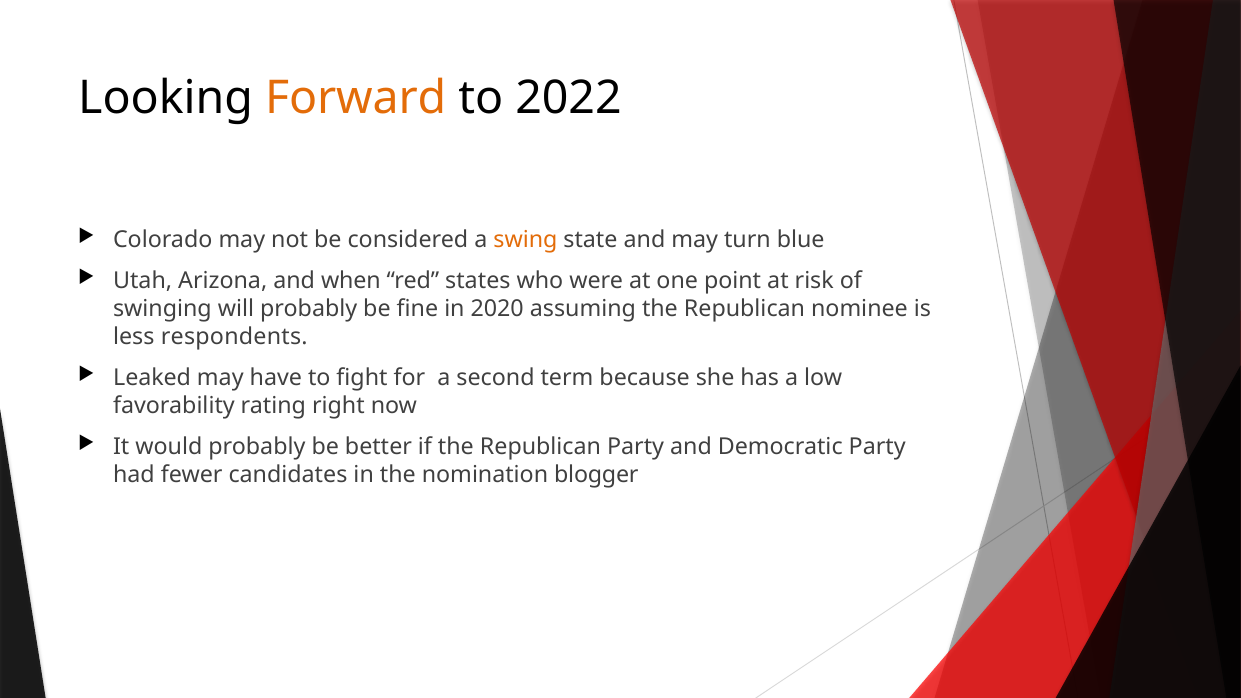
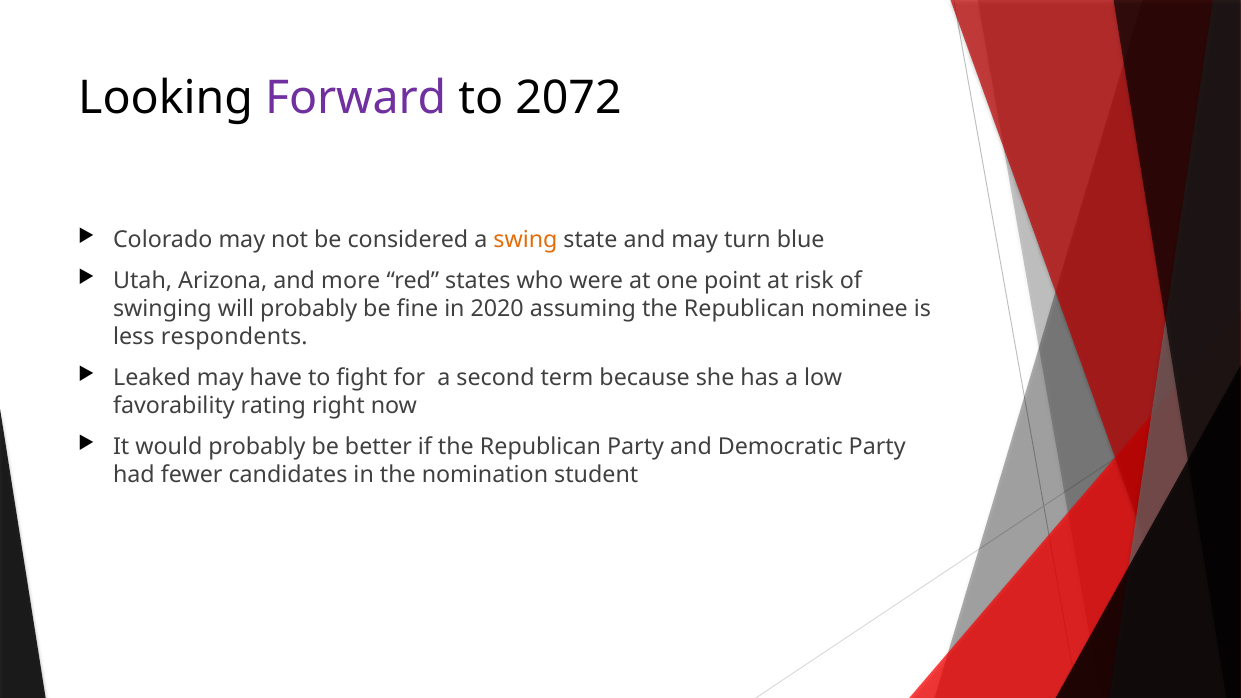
Forward colour: orange -> purple (356, 98)
2022: 2022 -> 2072 (568, 98)
when: when -> more (351, 281)
blogger: blogger -> student (596, 474)
